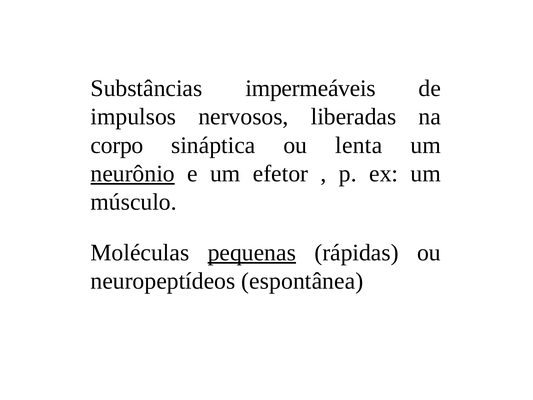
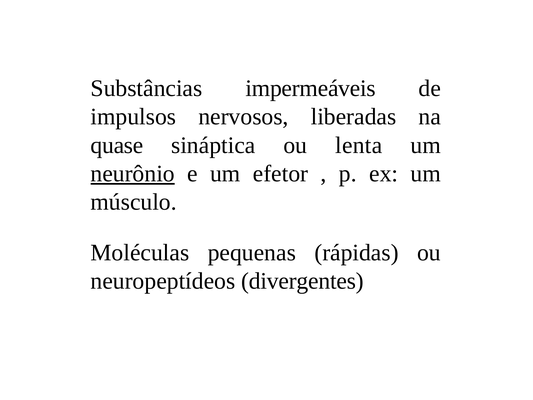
corpo: corpo -> quase (117, 145)
pequenas underline: present -> none (252, 252)
espontânea: espontânea -> divergentes (302, 281)
